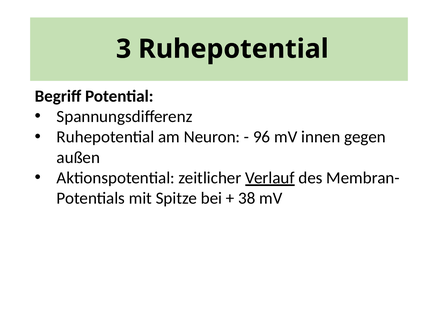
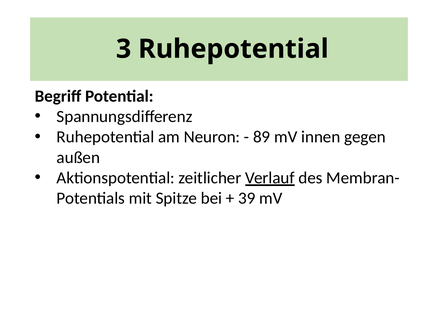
96: 96 -> 89 (262, 137)
38: 38 -> 39 (247, 199)
